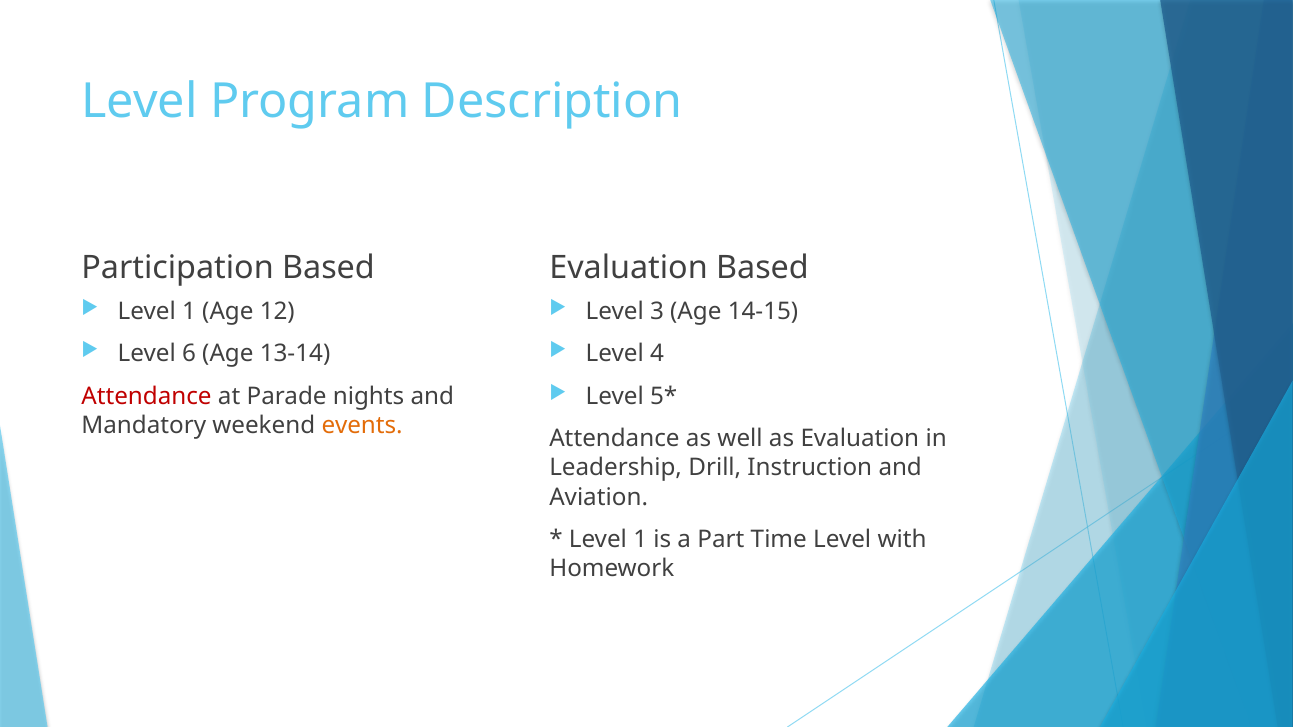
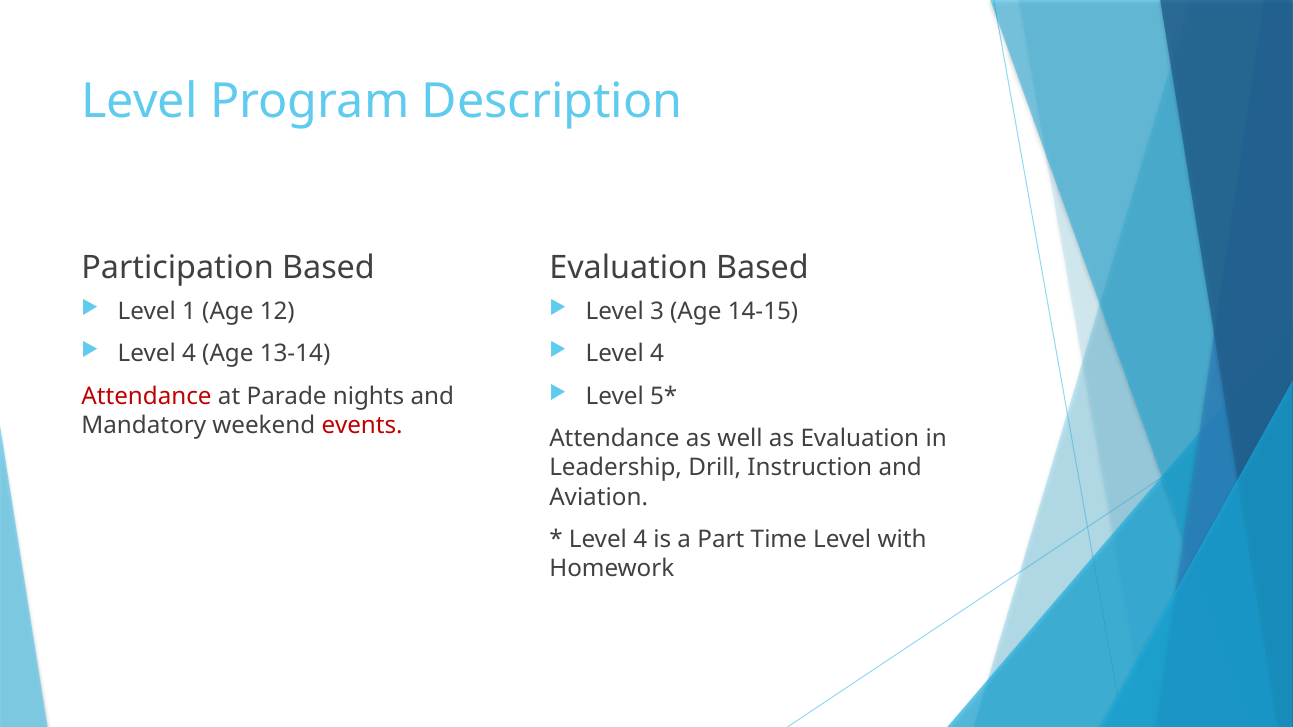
6: 6 -> 4 (189, 354)
events colour: orange -> red (362, 426)
1: 1 -> 4 (640, 540)
